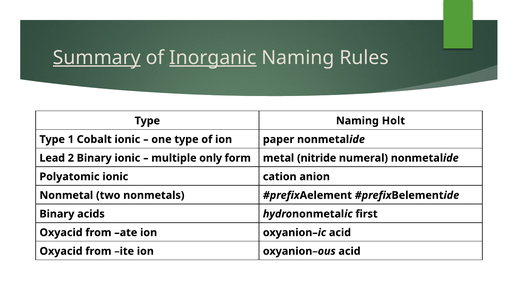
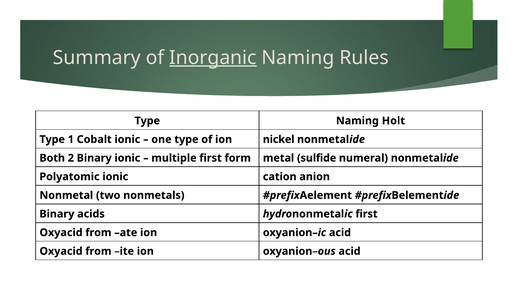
Summary underline: present -> none (97, 58)
paper: paper -> nickel (279, 140)
Lead: Lead -> Both (52, 158)
multiple only: only -> first (211, 158)
nitride: nitride -> sulfide (317, 158)
